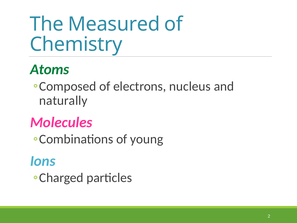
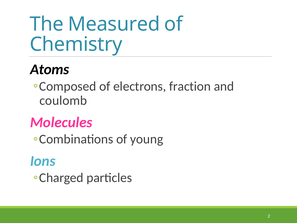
Atoms colour: green -> black (50, 69)
nucleus: nucleus -> fraction (190, 86)
naturally: naturally -> coulomb (63, 100)
